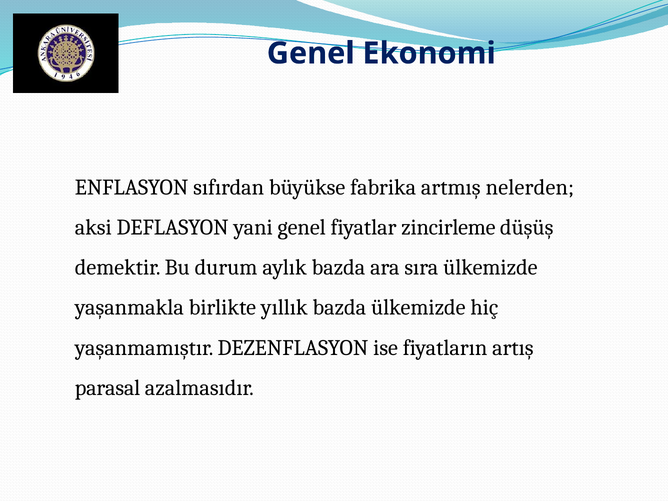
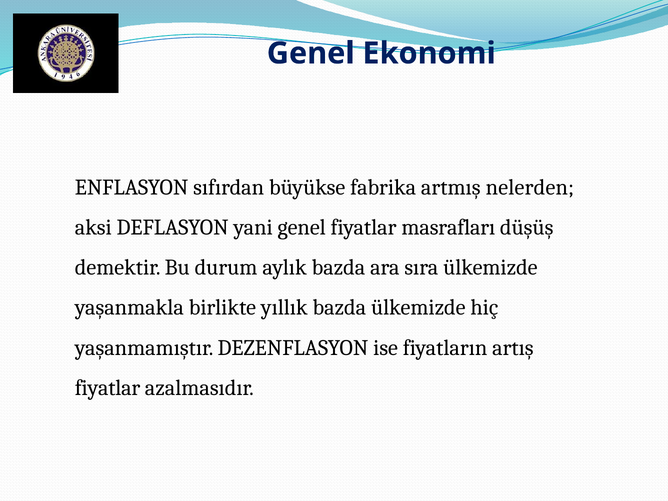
zincirleme: zincirleme -> masrafları (448, 227)
parasal: parasal -> fiyatlar (108, 388)
